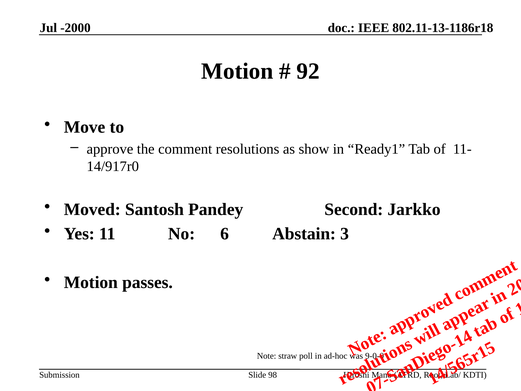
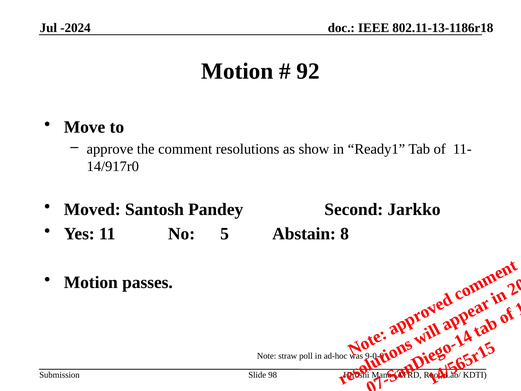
-2000: -2000 -> -2024 (75, 28)
No 6: 6 -> 5 (225, 234)
3: 3 -> 8 (345, 234)
